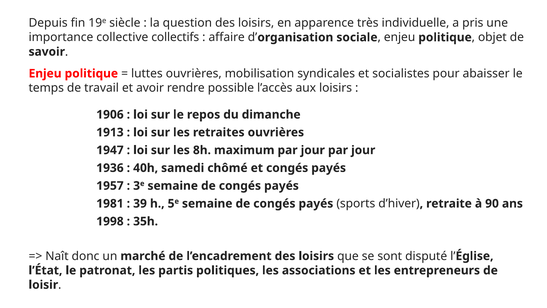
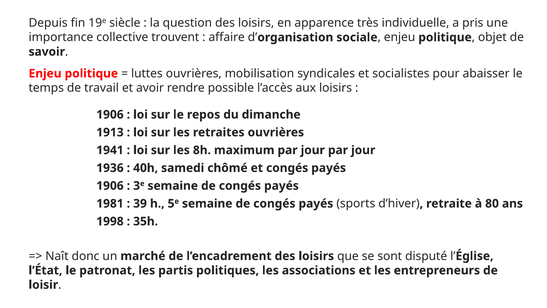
collectifs: collectifs -> trouvent (175, 37)
1947: 1947 -> 1941 (110, 150)
1957: 1957 -> 1906 (110, 186)
90: 90 -> 80 (492, 203)
